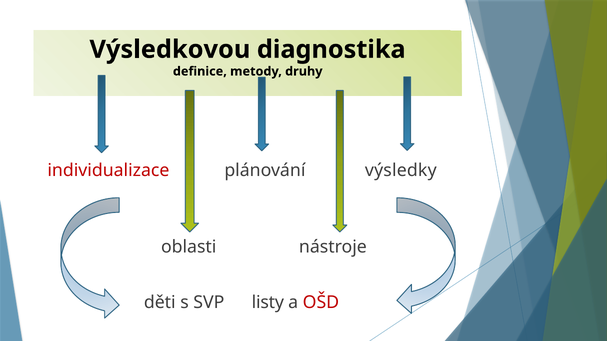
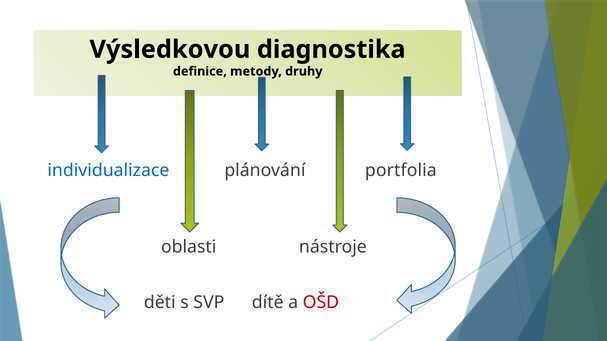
individualizace colour: red -> blue (108, 171)
výsledky: výsledky -> portfolia (401, 171)
listy: listy -> dítě (268, 303)
